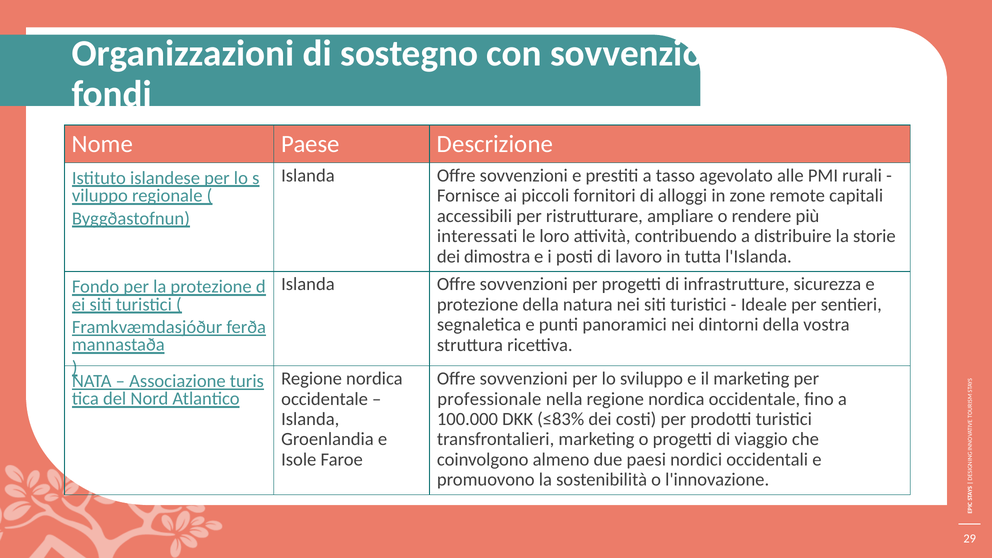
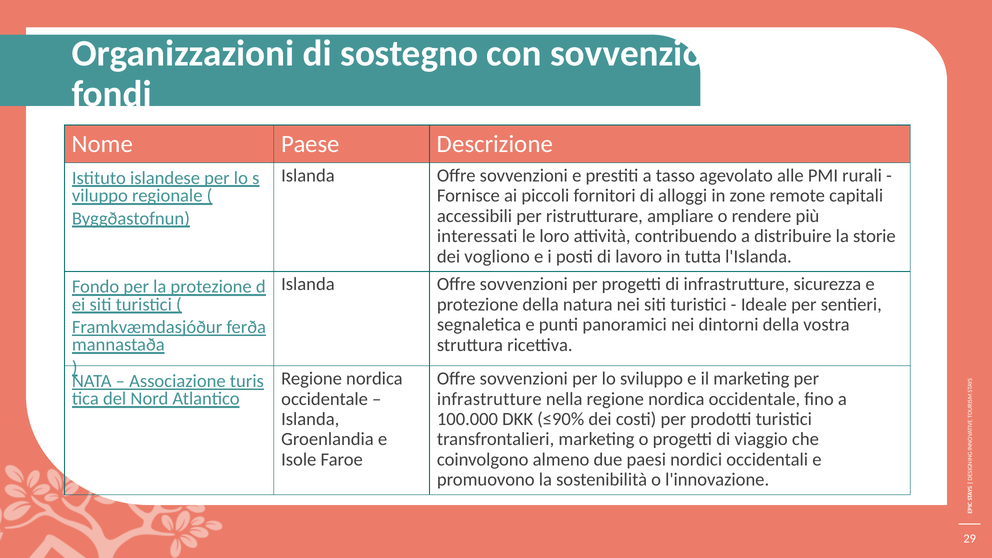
dimostra: dimostra -> vogliono (497, 257)
professionale: professionale -> infrastrutture (489, 399)
≤83%: ≤83% -> ≤90% (561, 419)
